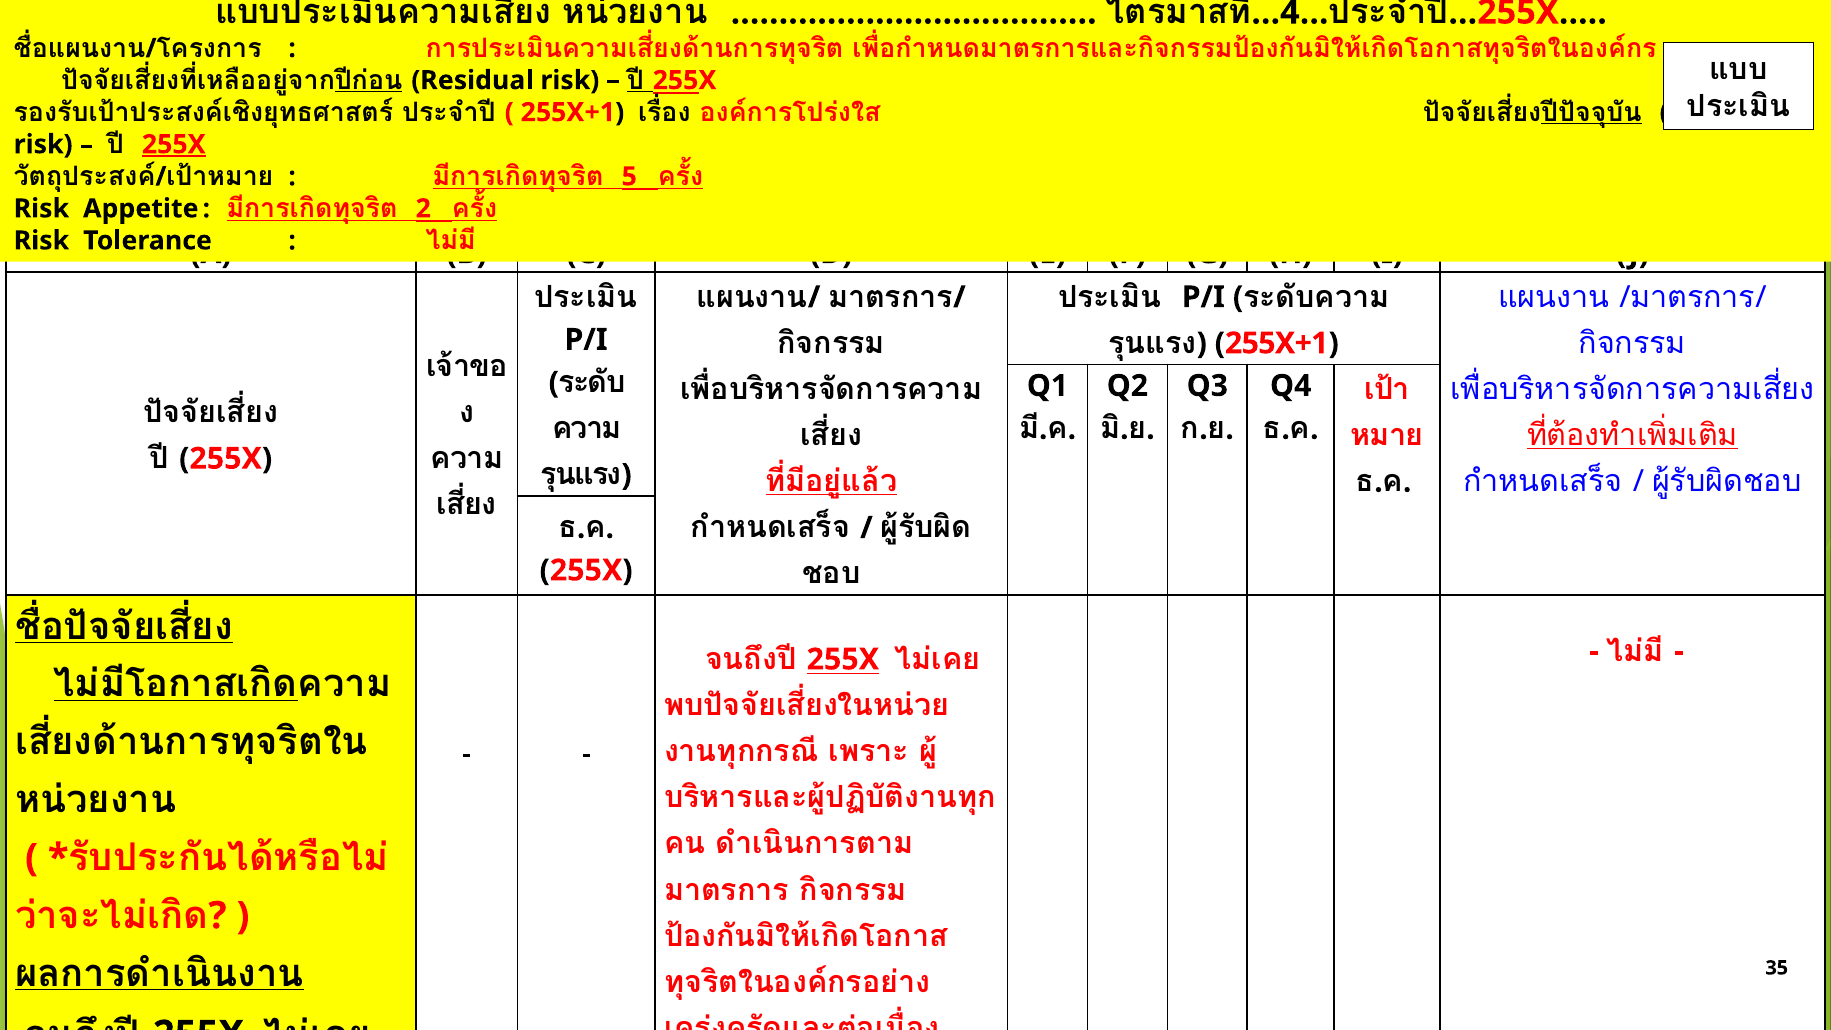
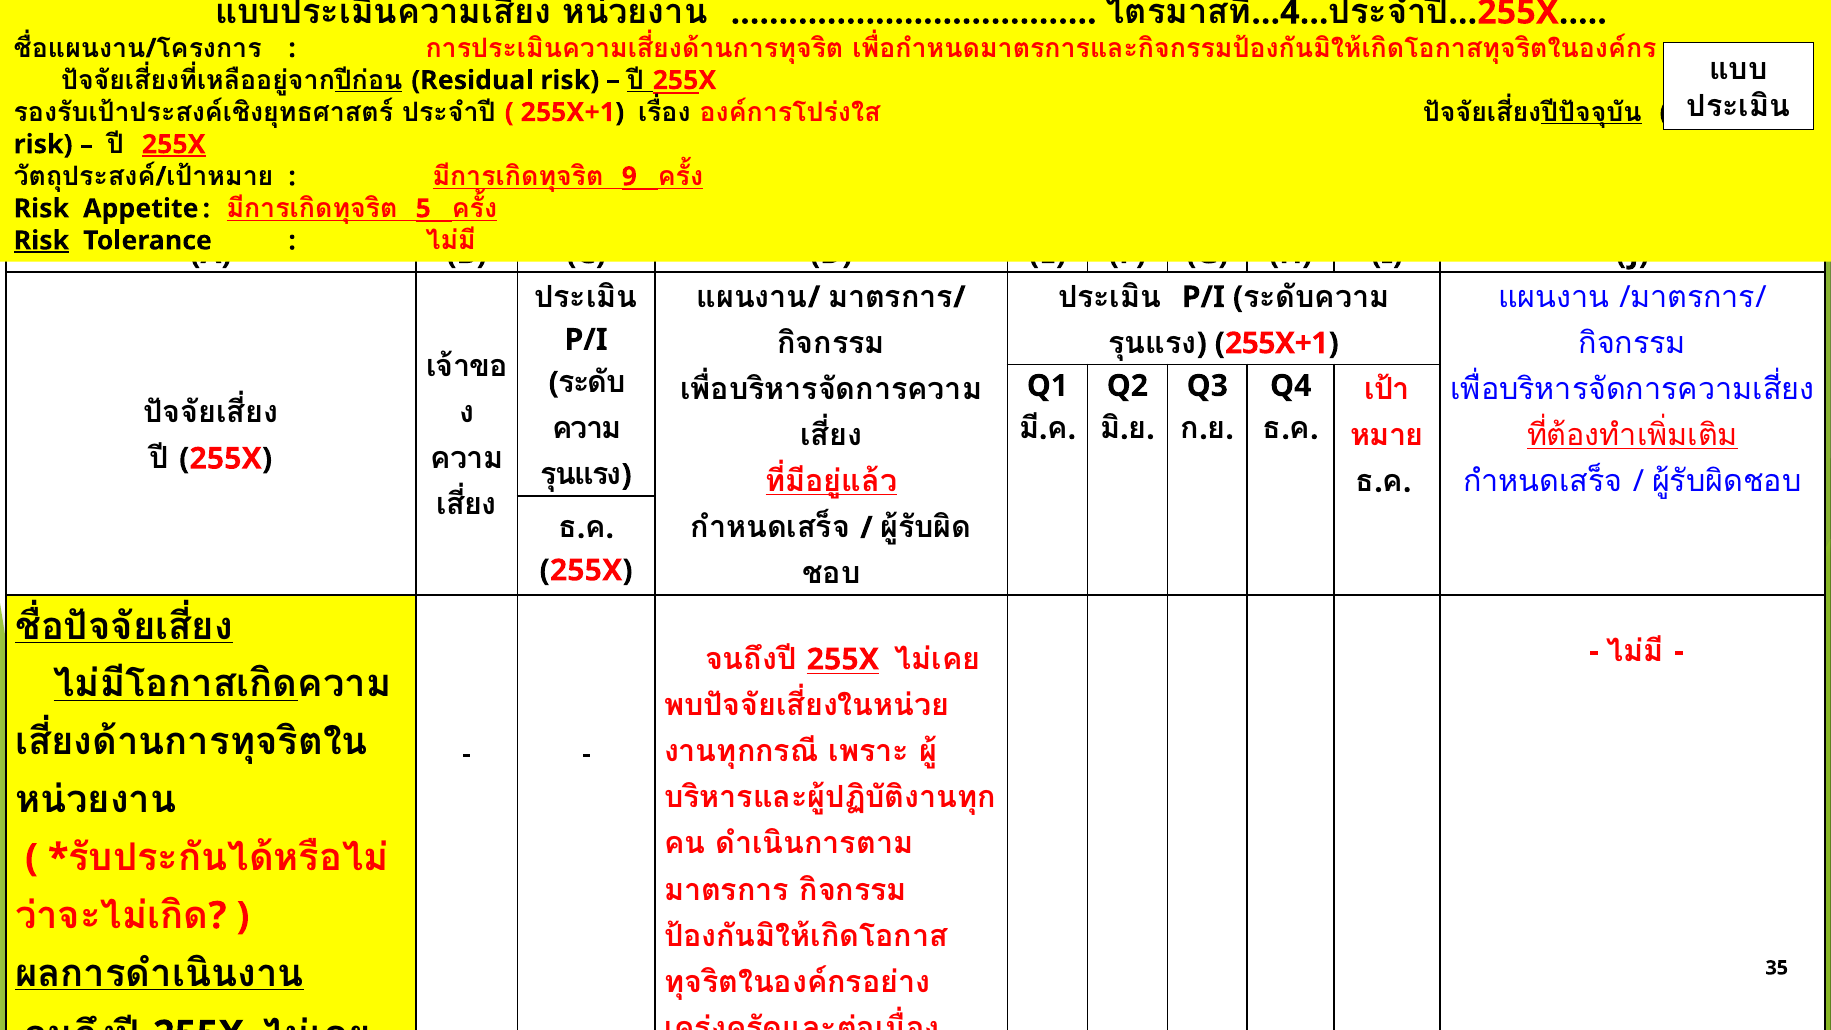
5: 5 -> 9 (629, 177)
2: 2 -> 5 (423, 209)
Risk underline: none -> present (41, 241)
